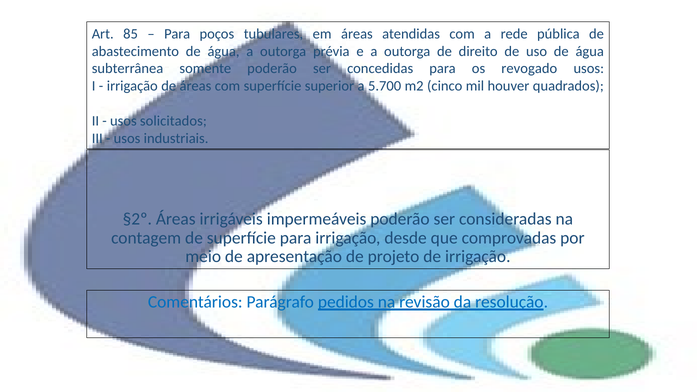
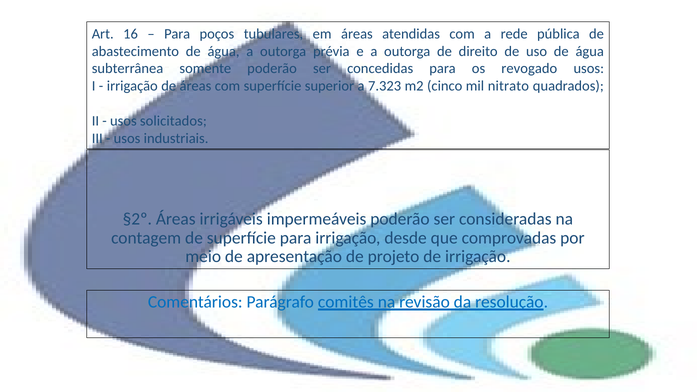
85: 85 -> 16 (131, 34)
5.700: 5.700 -> 7.323 (385, 86)
houver: houver -> nitrato (508, 86)
pedidos: pedidos -> comitês (346, 302)
